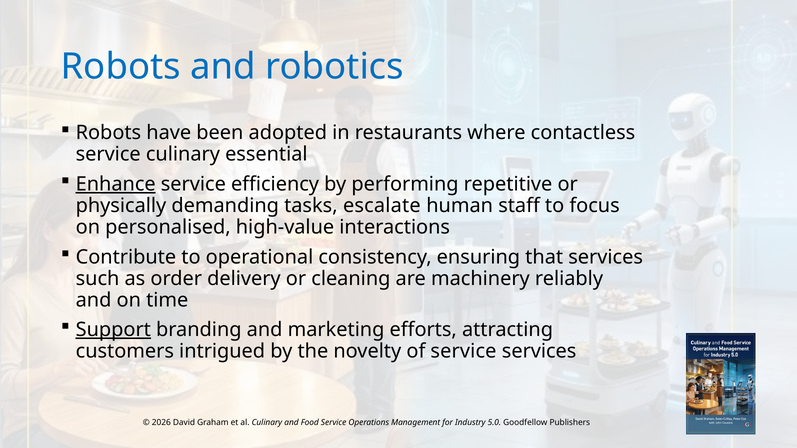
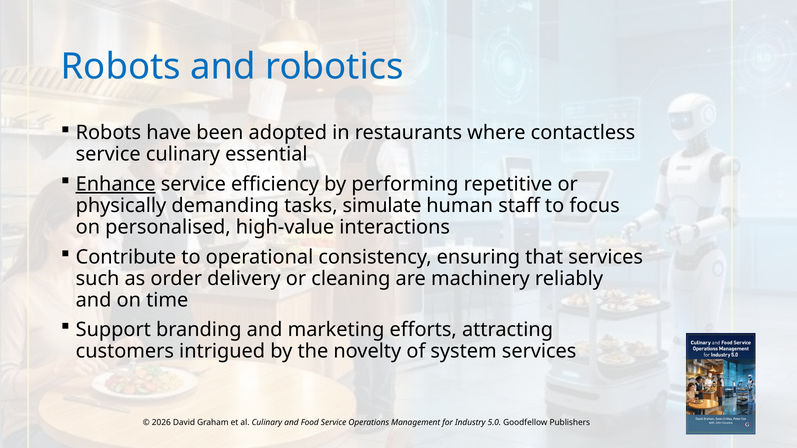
escalate: escalate -> simulate (382, 206)
Support underline: present -> none (113, 330)
of service: service -> system (464, 351)
